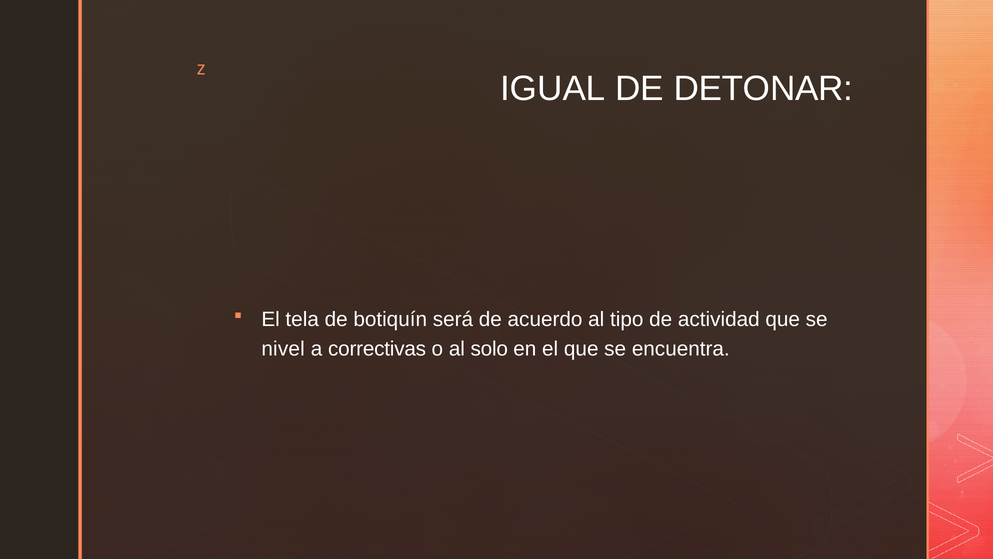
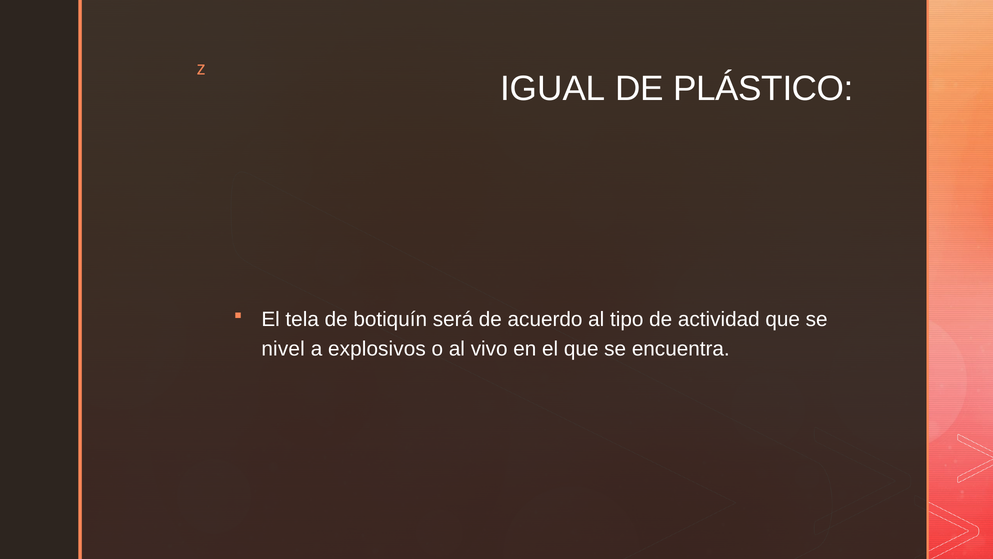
DETONAR: DETONAR -> PLÁSTICO (763, 88)
correctivas: correctivas -> explosivos (377, 349)
solo: solo -> vivo (489, 349)
